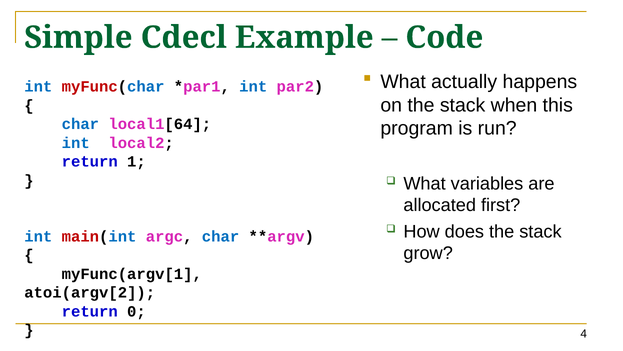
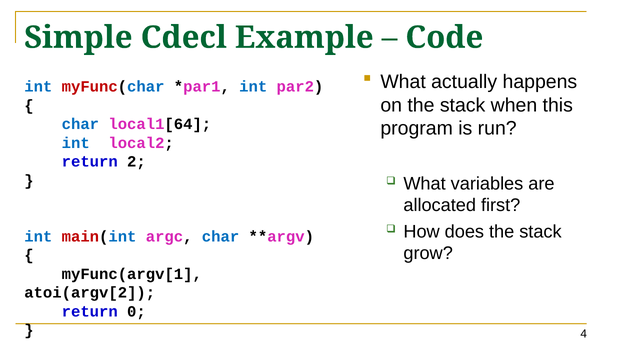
1: 1 -> 2 (136, 161)
